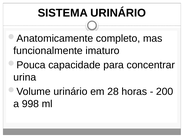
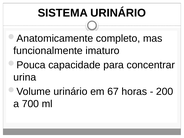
28: 28 -> 67 (113, 92)
998: 998 -> 700 (30, 104)
